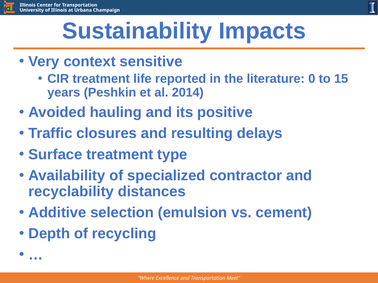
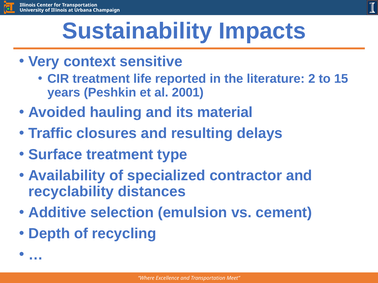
0: 0 -> 2 (312, 79)
2014: 2014 -> 2001 (188, 93)
positive: positive -> material (225, 112)
